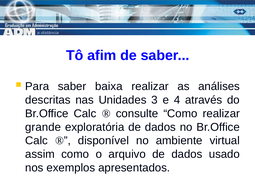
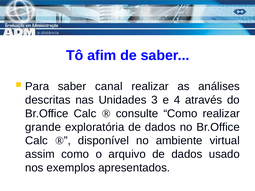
baixa: baixa -> canal (109, 86)
